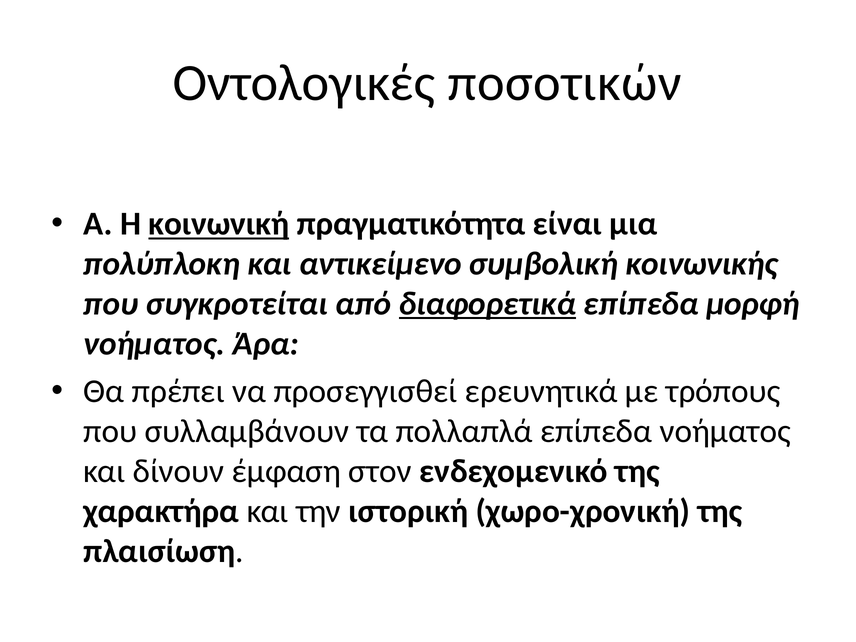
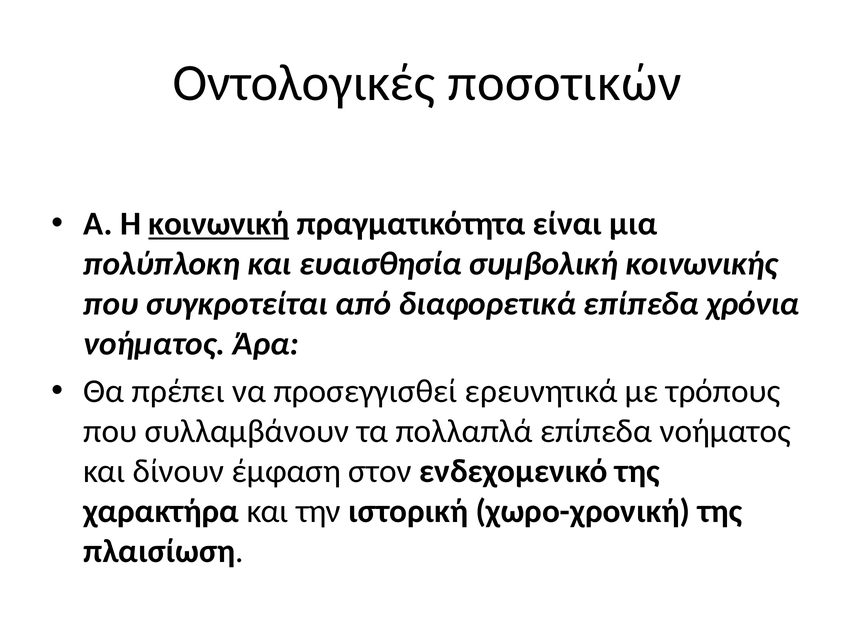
αντικείμενο: αντικείμενο -> ευαισθησία (380, 264)
διαφορετικά underline: present -> none (487, 304)
μορφή: μορφή -> χρόνια (753, 304)
